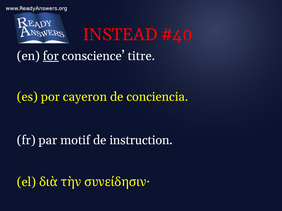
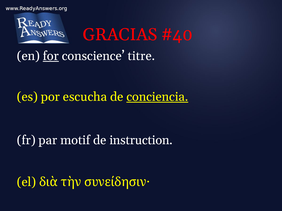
INSTEAD: INSTEAD -> GRACIAS (120, 35)
cayeron: cayeron -> escucha (85, 97)
conciencia underline: none -> present (157, 97)
